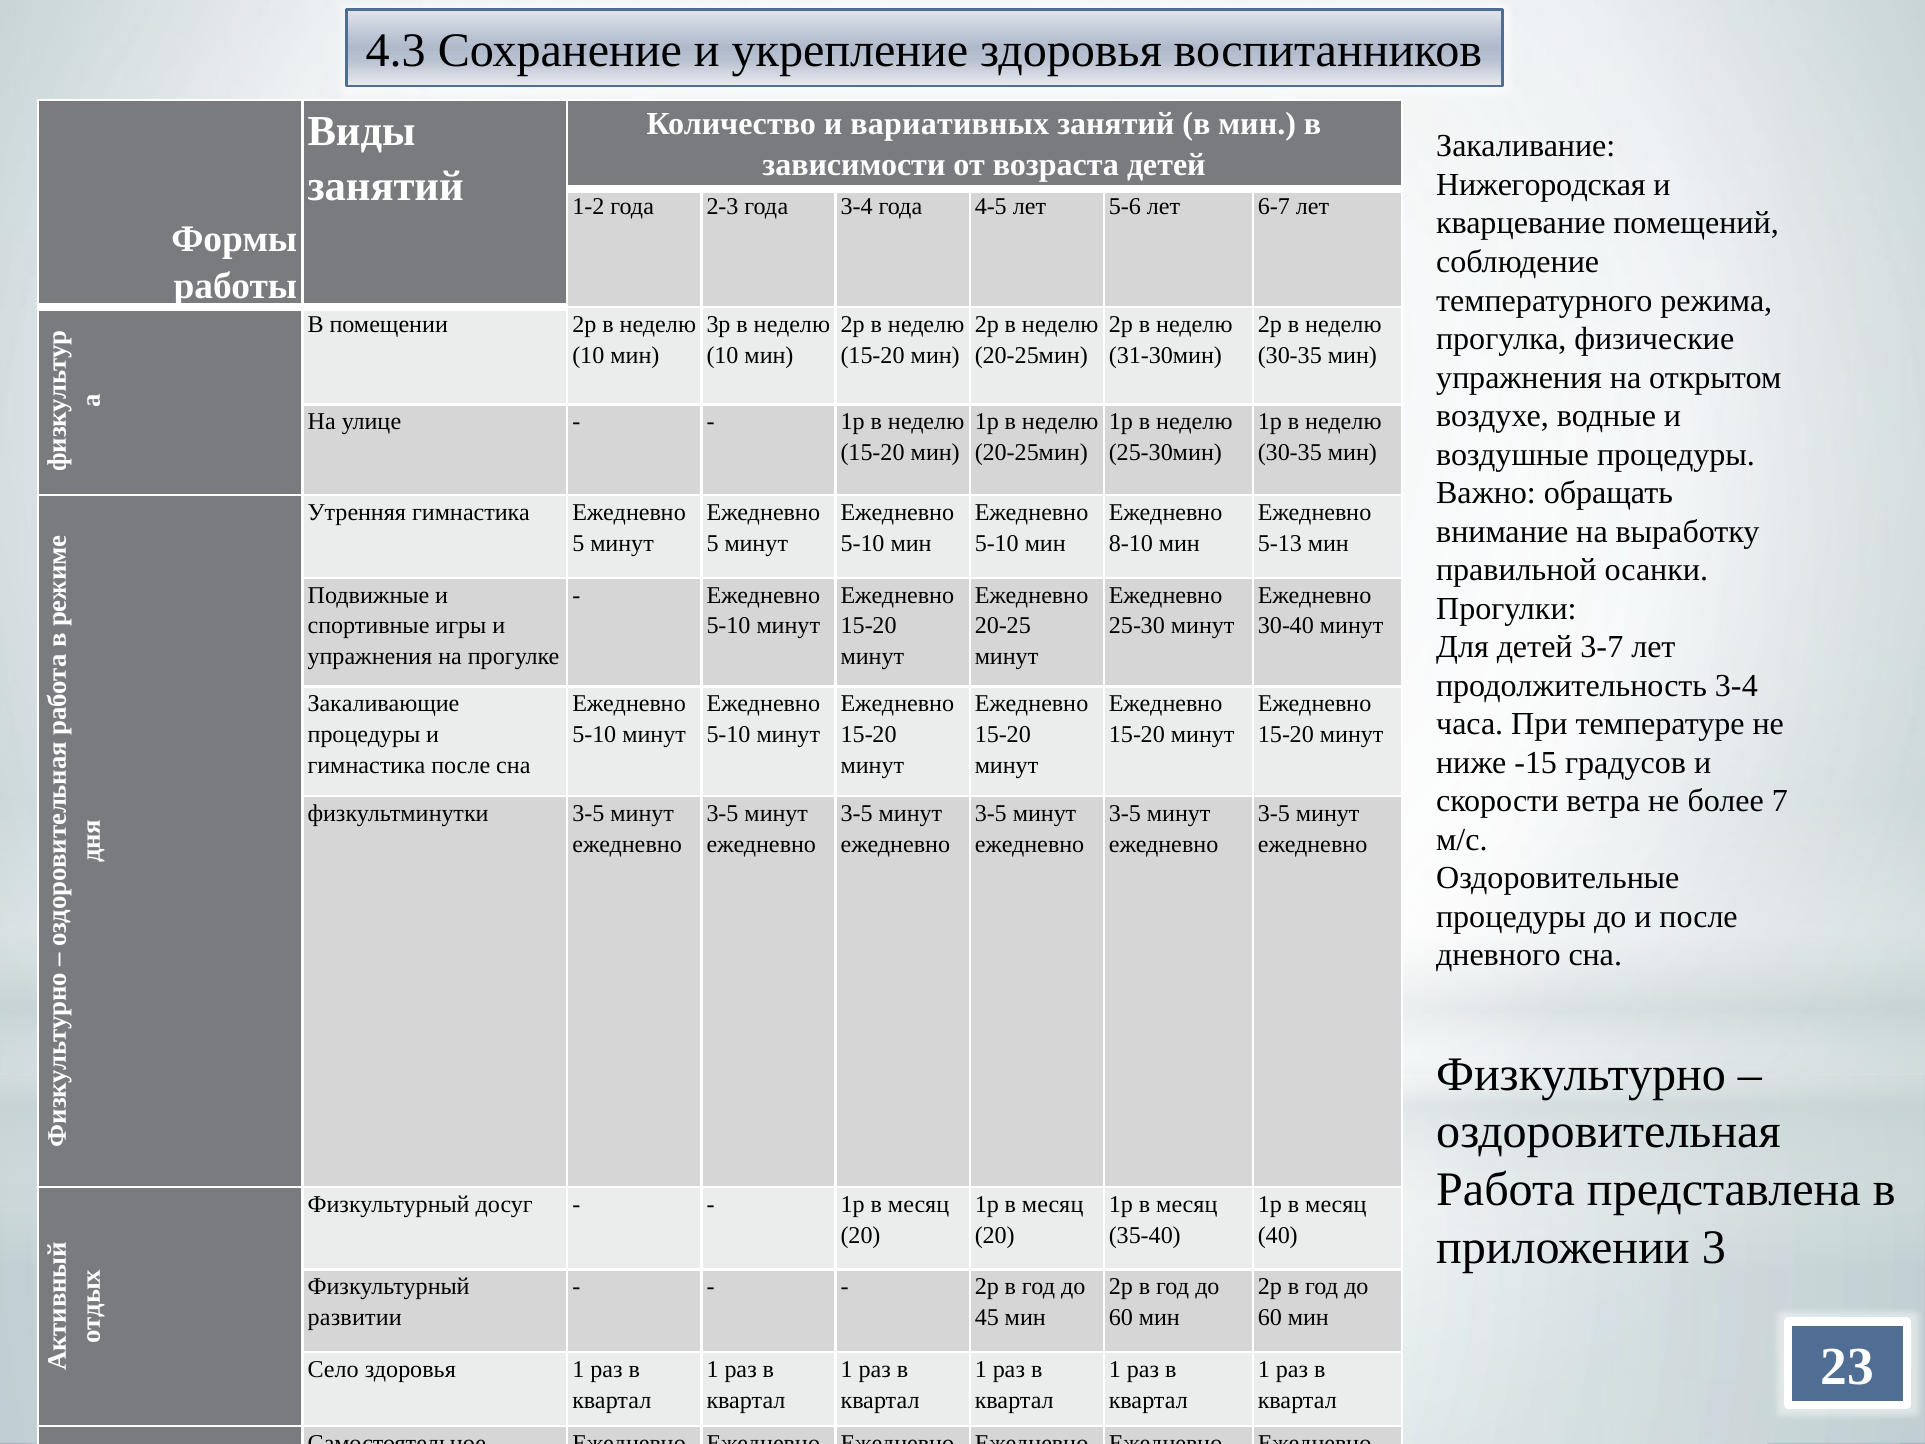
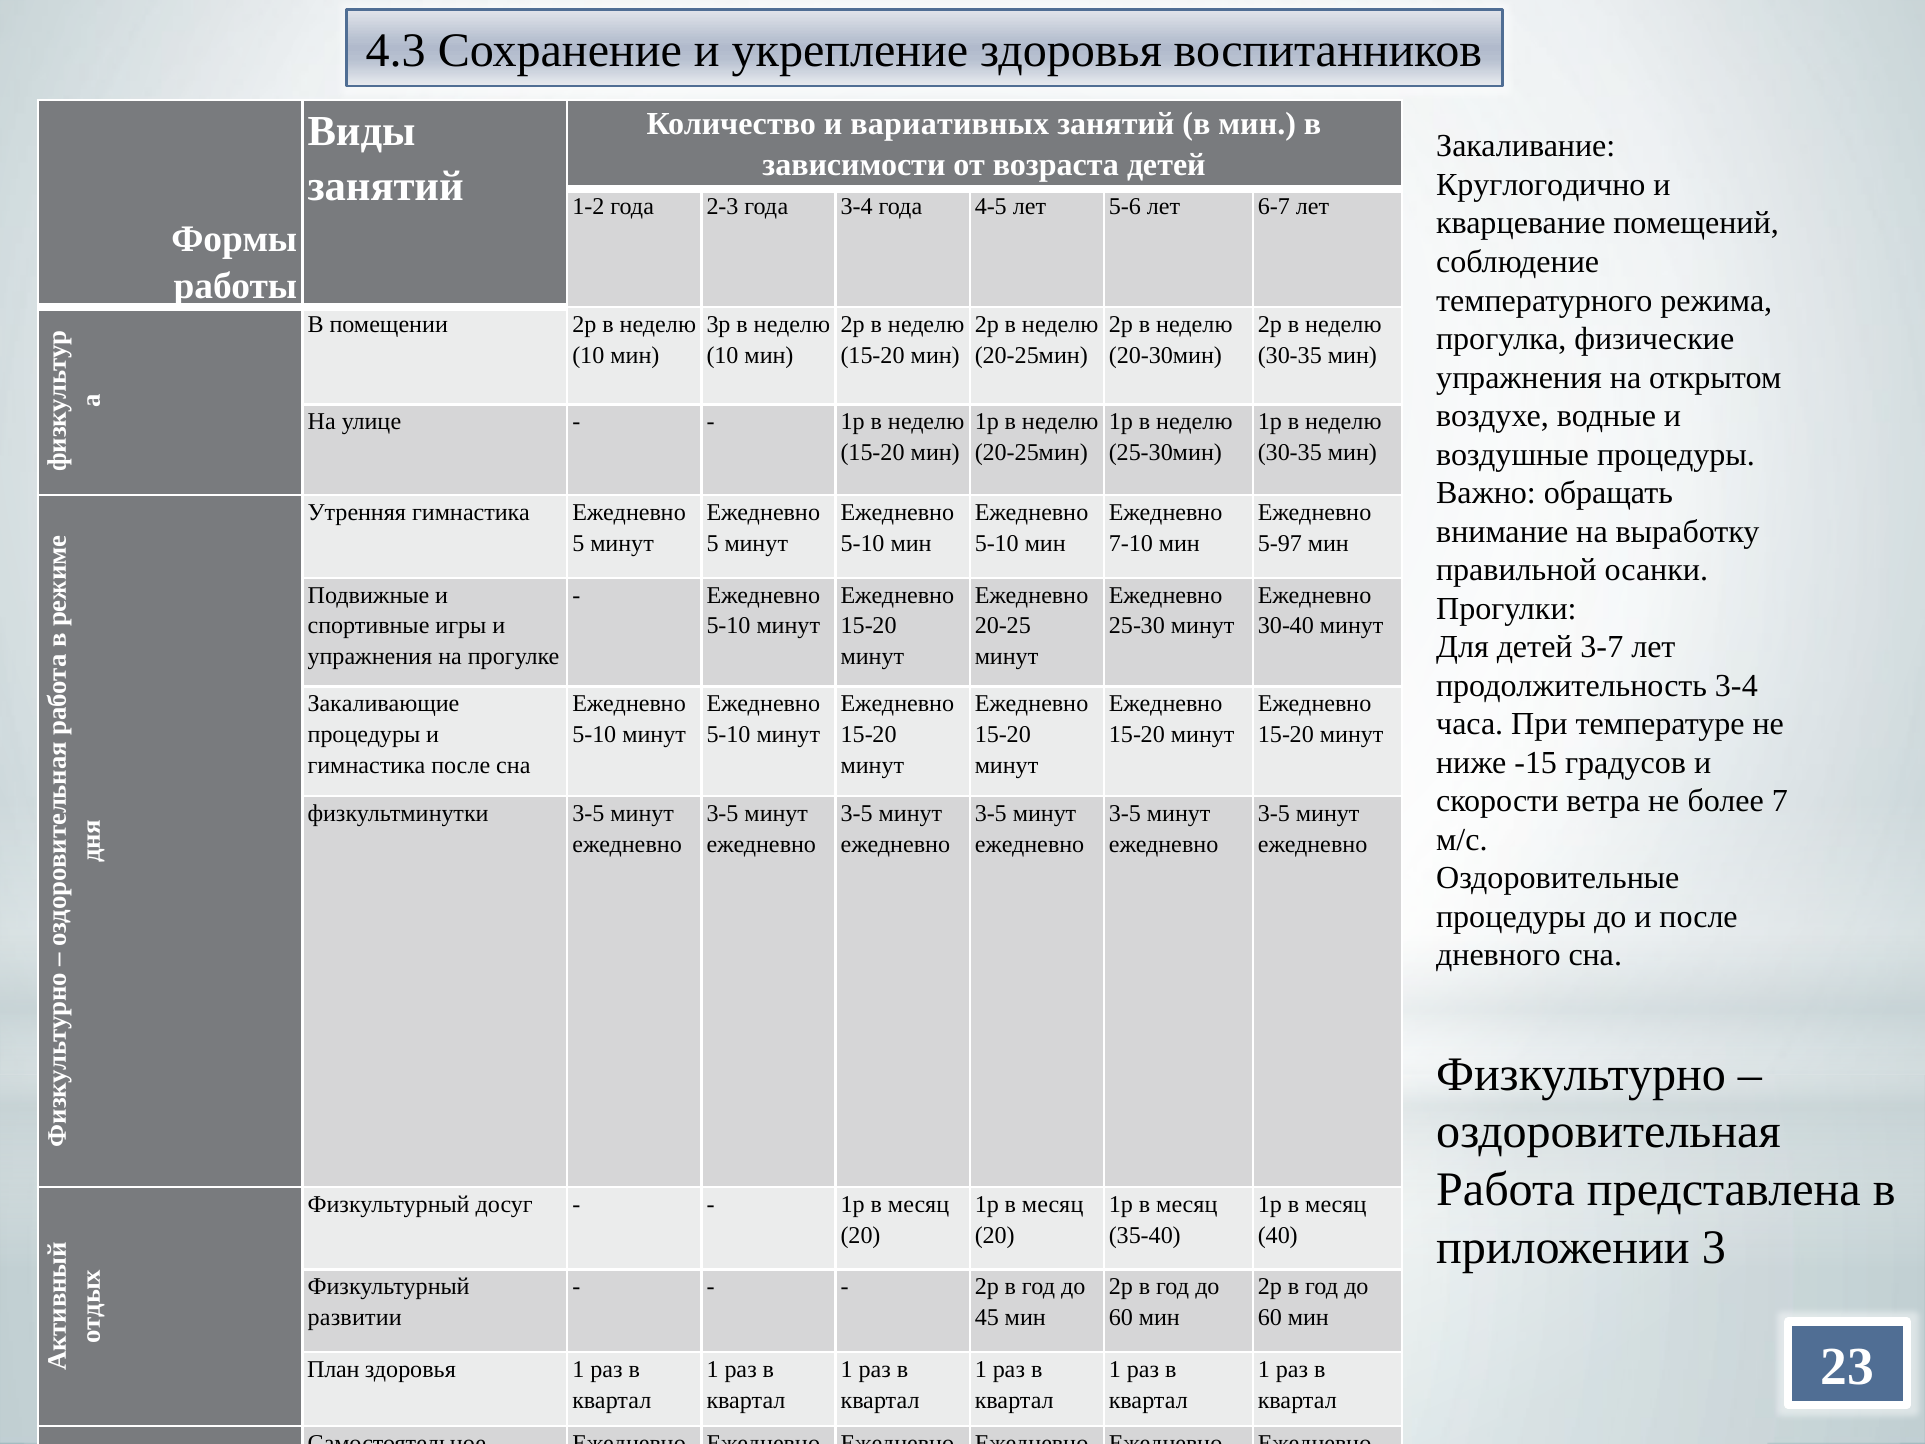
Нижегородская: Нижегородская -> Круглогодично (1541, 185)
31-30мин: 31-30мин -> 20-30мин (1165, 355)
8-10: 8-10 -> 7-10 (1131, 543)
5-13: 5-13 -> 5-97 (1280, 543)
Село: Село -> План (333, 1369)
